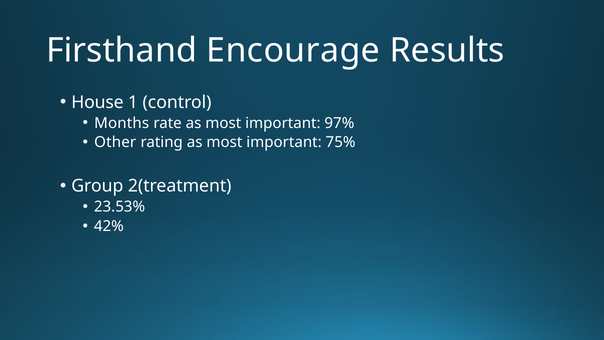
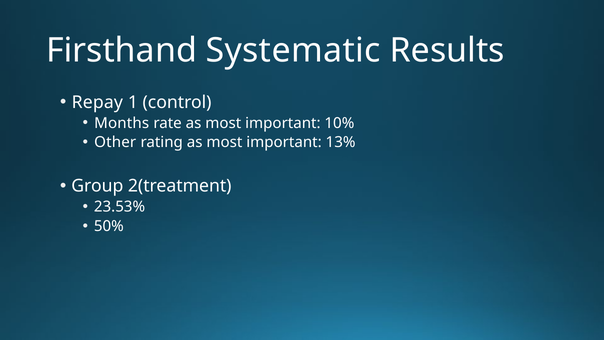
Encourage: Encourage -> Systematic (293, 51)
House: House -> Repay (97, 102)
97%: 97% -> 10% (339, 123)
75%: 75% -> 13% (341, 142)
42%: 42% -> 50% (109, 226)
